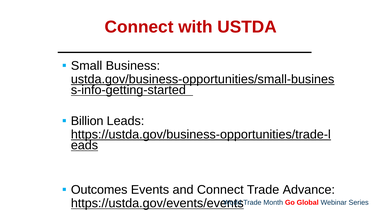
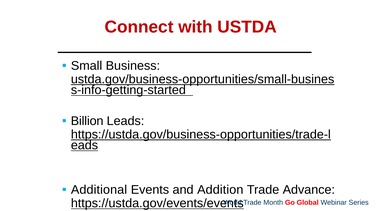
Outcomes: Outcomes -> Additional (99, 190)
and Connect: Connect -> Addition (220, 190)
